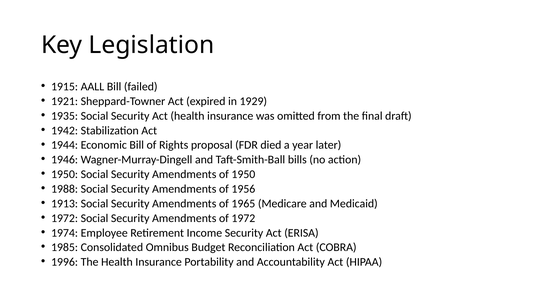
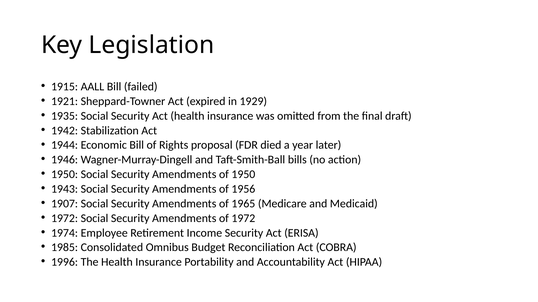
1988: 1988 -> 1943 (65, 189)
1913: 1913 -> 1907 (65, 204)
